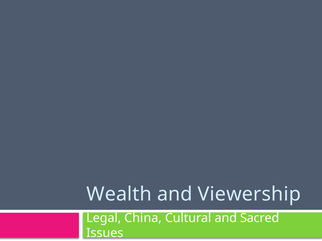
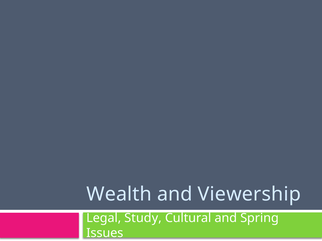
China: China -> Study (143, 218)
Sacred: Sacred -> Spring (260, 218)
